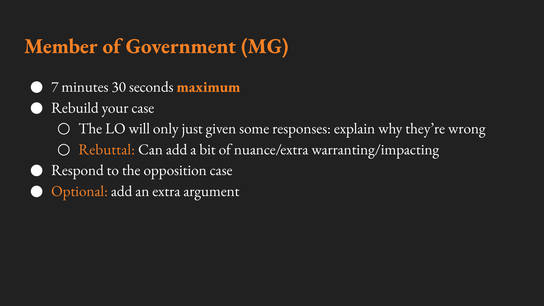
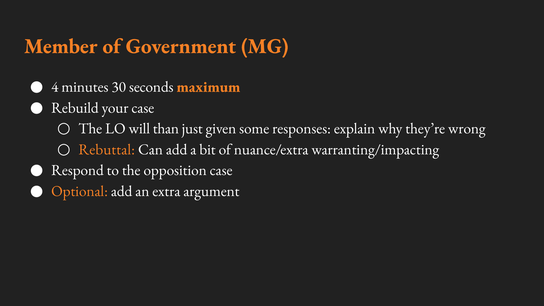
7: 7 -> 4 (55, 87)
only: only -> than (166, 129)
